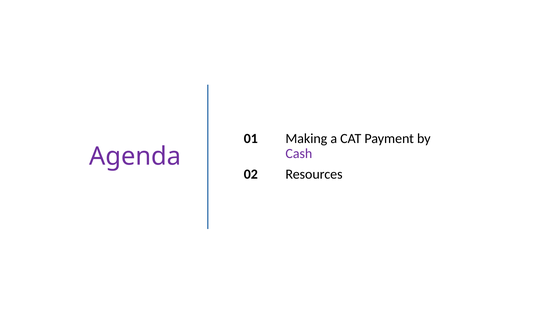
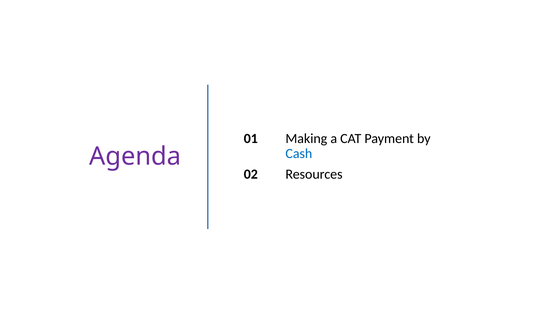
Cash colour: purple -> blue (299, 153)
